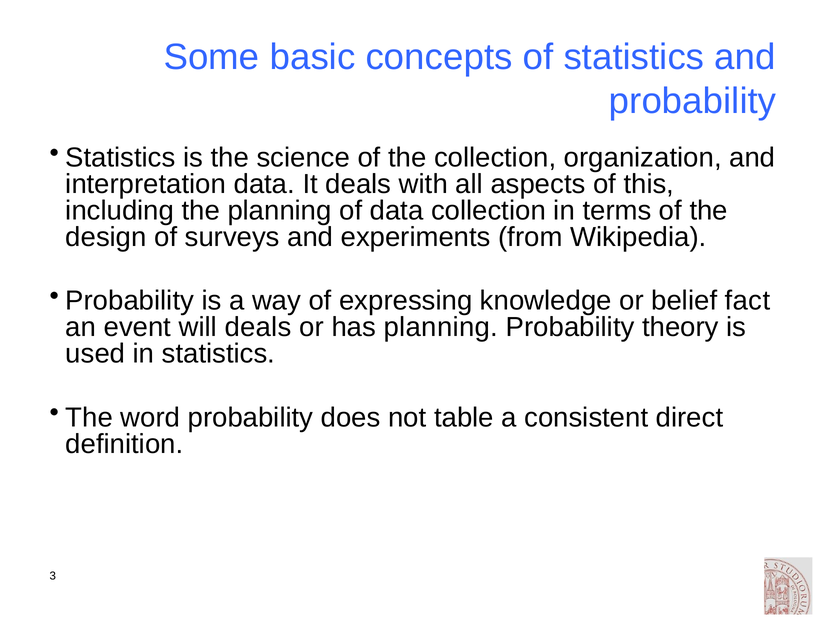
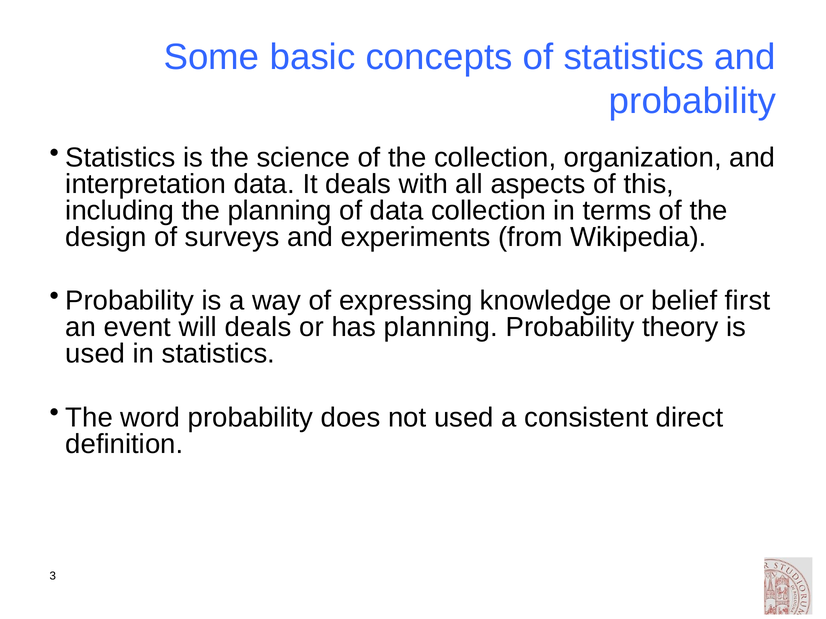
fact: fact -> first (748, 301)
not table: table -> used (464, 418)
